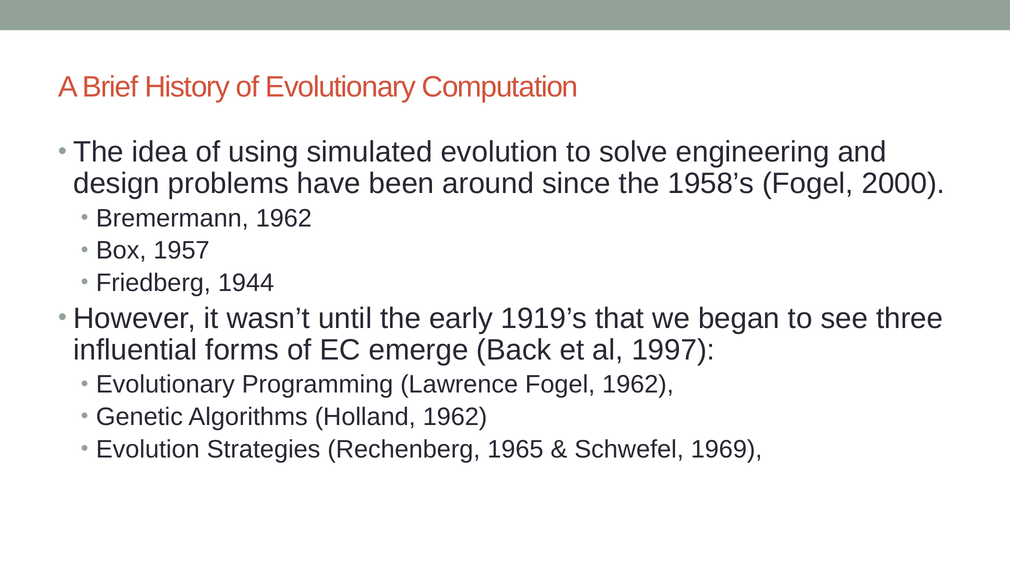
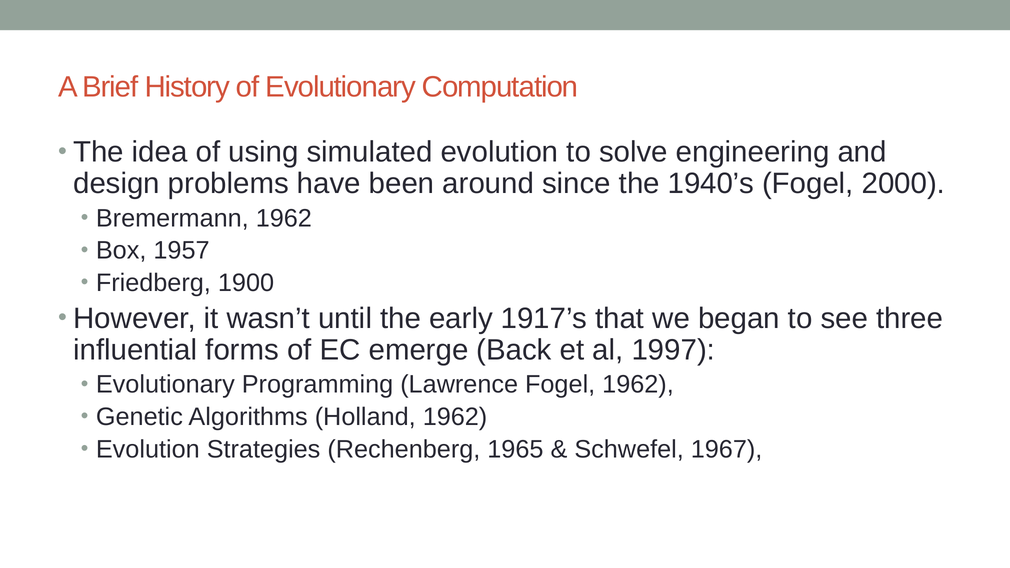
1958’s: 1958’s -> 1940’s (711, 184)
1944: 1944 -> 1900 (246, 283)
1919’s: 1919’s -> 1917’s (544, 318)
1969: 1969 -> 1967 (727, 449)
